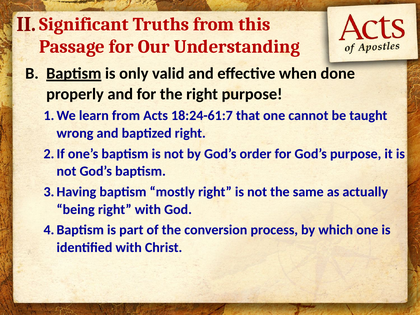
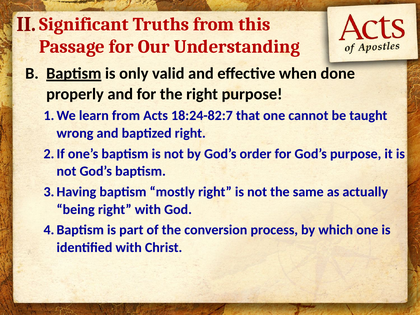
18:24-61:7: 18:24-61:7 -> 18:24-82:7 (202, 116)
